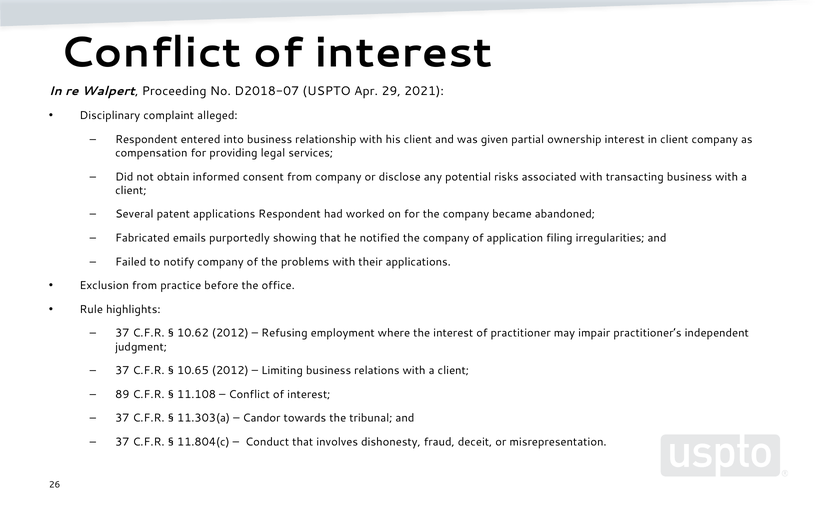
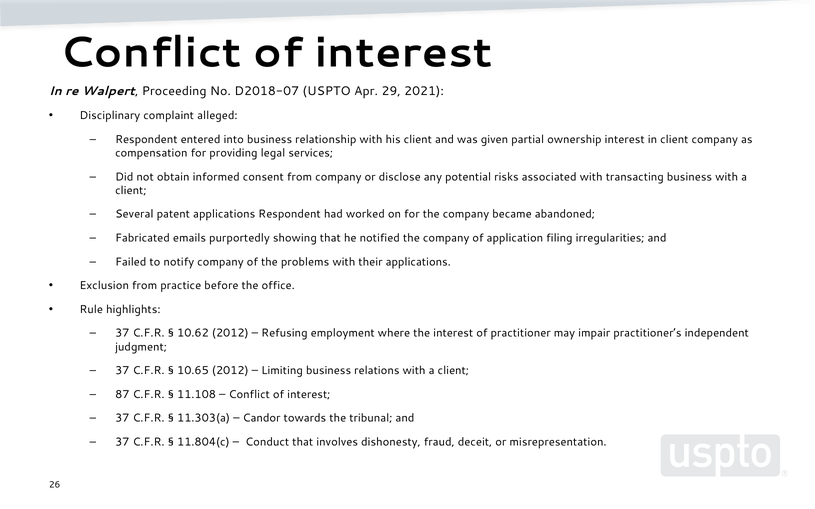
89: 89 -> 87 (122, 395)
